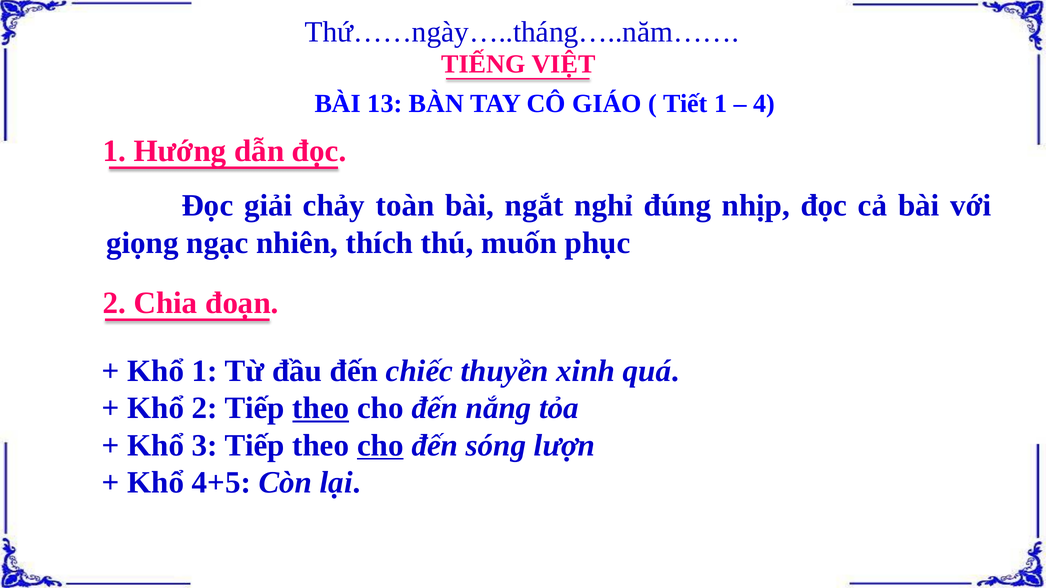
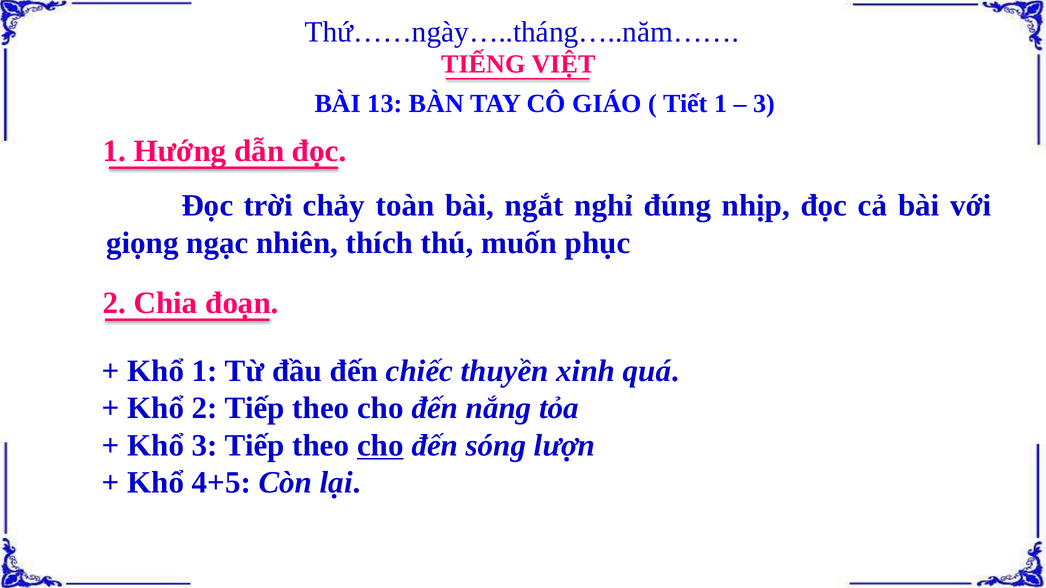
4: 4 -> 3 (764, 104)
giải: giải -> trời (268, 205)
theo underline: present -> none (321, 408)
